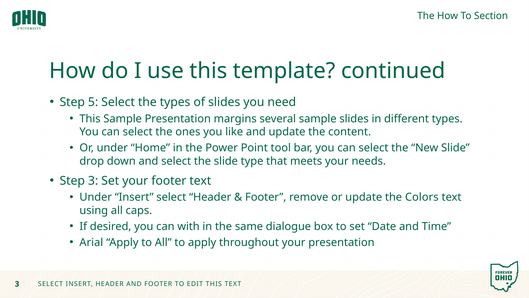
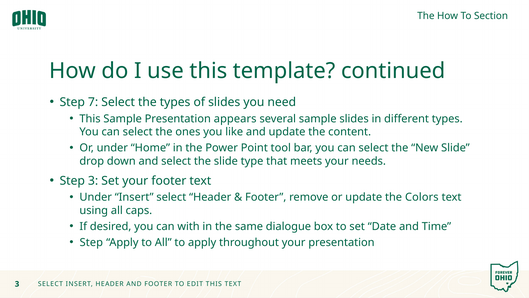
5: 5 -> 7 (93, 102)
margins: margins -> appears (235, 119)
Arial: Arial -> Step (91, 242)
